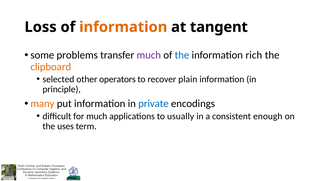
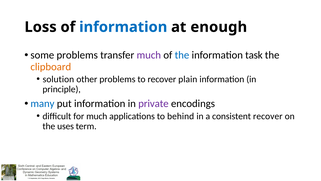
information colour: orange -> blue (123, 27)
tangent: tangent -> enough (219, 27)
rich: rich -> task (254, 55)
selected: selected -> solution (58, 79)
other operators: operators -> problems (117, 79)
many colour: orange -> blue (42, 103)
private colour: blue -> purple (153, 103)
usually: usually -> behind (181, 116)
consistent enough: enough -> recover (268, 116)
